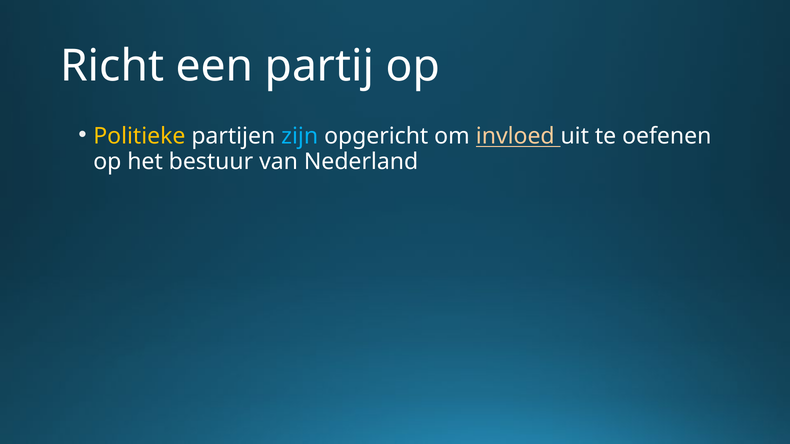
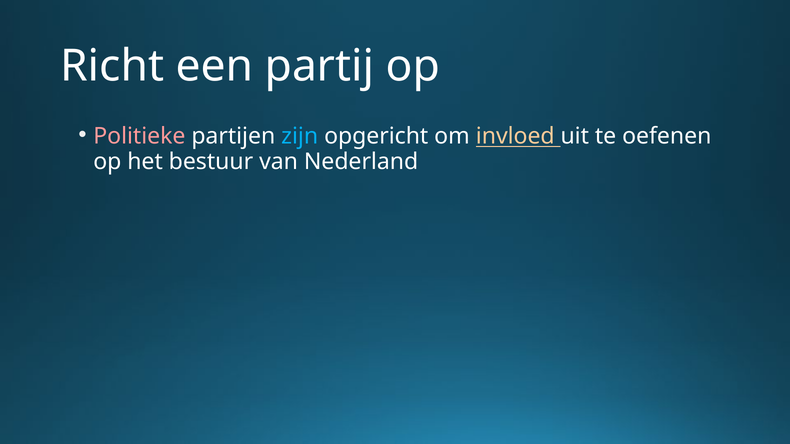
Politieke colour: yellow -> pink (139, 136)
